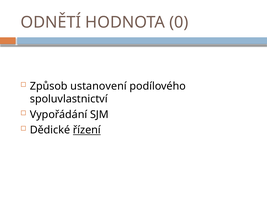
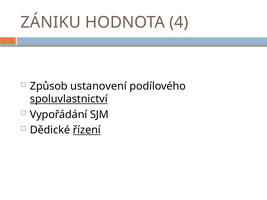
ODNĚTÍ: ODNĚTÍ -> ZÁNIKU (51, 22)
0: 0 -> 4 (179, 22)
spoluvlastnictví underline: none -> present (69, 99)
